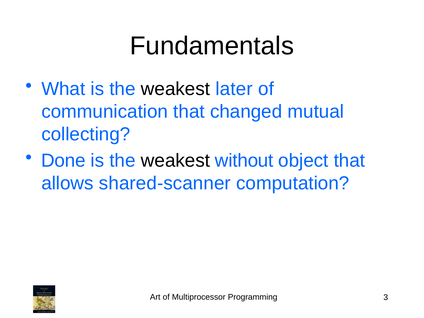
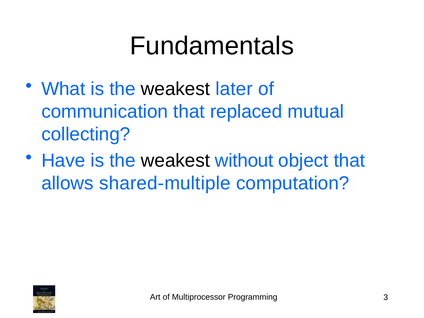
changed: changed -> replaced (246, 112)
Done: Done -> Have (63, 161)
shared-scanner: shared-scanner -> shared-multiple (165, 183)
